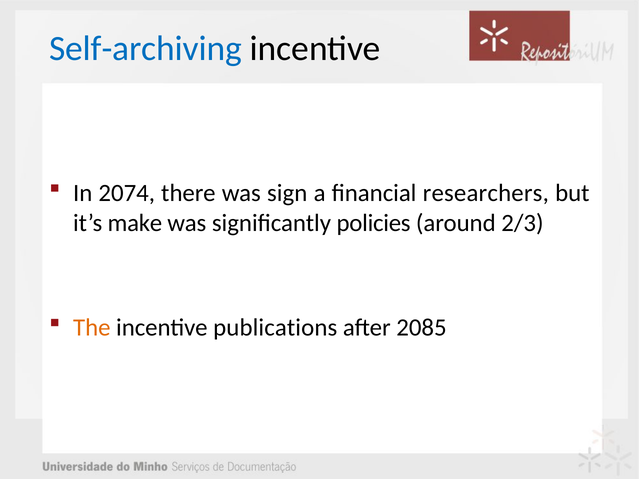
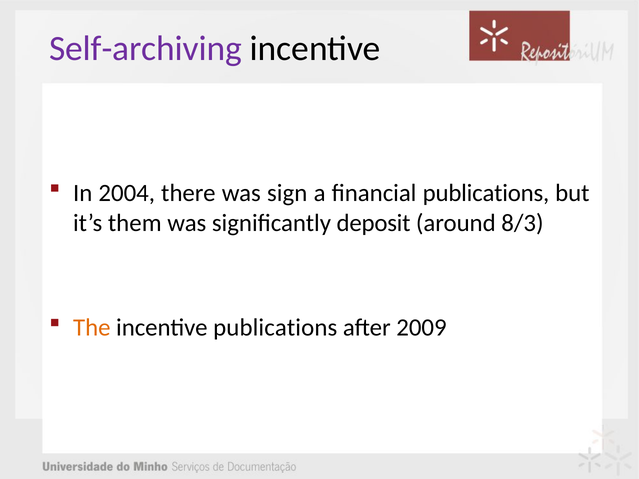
Self-archiving colour: blue -> purple (145, 48)
2074: 2074 -> 2004 (127, 193)
financial researchers: researchers -> publications (486, 193)
make: make -> them (135, 223)
policies: policies -> deposit (374, 223)
2/3: 2/3 -> 8/3 (522, 223)
2085: 2085 -> 2009 (421, 327)
